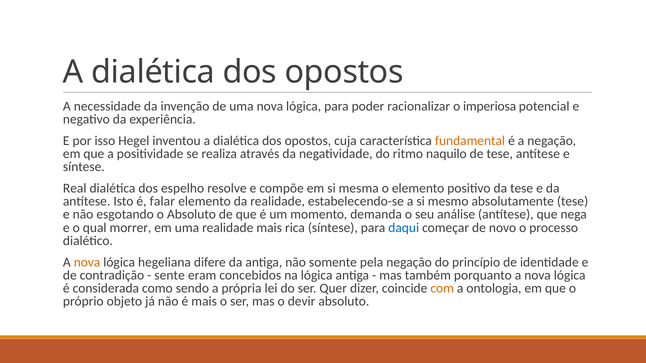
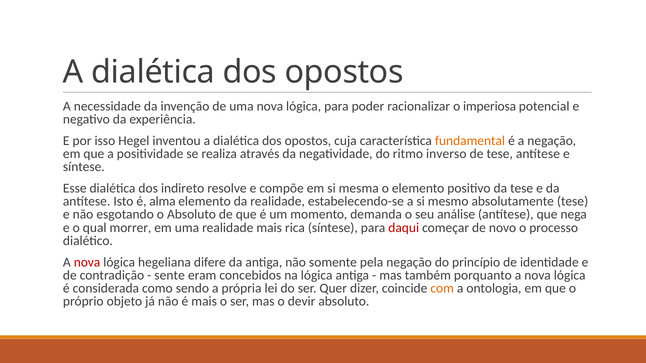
naquilo: naquilo -> inverso (446, 154)
Real: Real -> Esse (75, 189)
espelho: espelho -> indireto (183, 189)
falar: falar -> alma (162, 202)
daqui colour: blue -> red (404, 228)
nova colour: orange -> red (87, 262)
